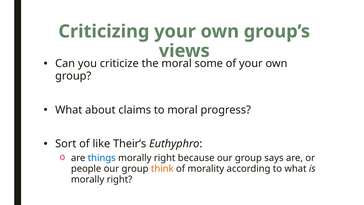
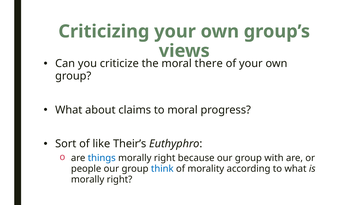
some: some -> there (209, 63)
says: says -> with (274, 158)
think colour: orange -> blue (162, 169)
